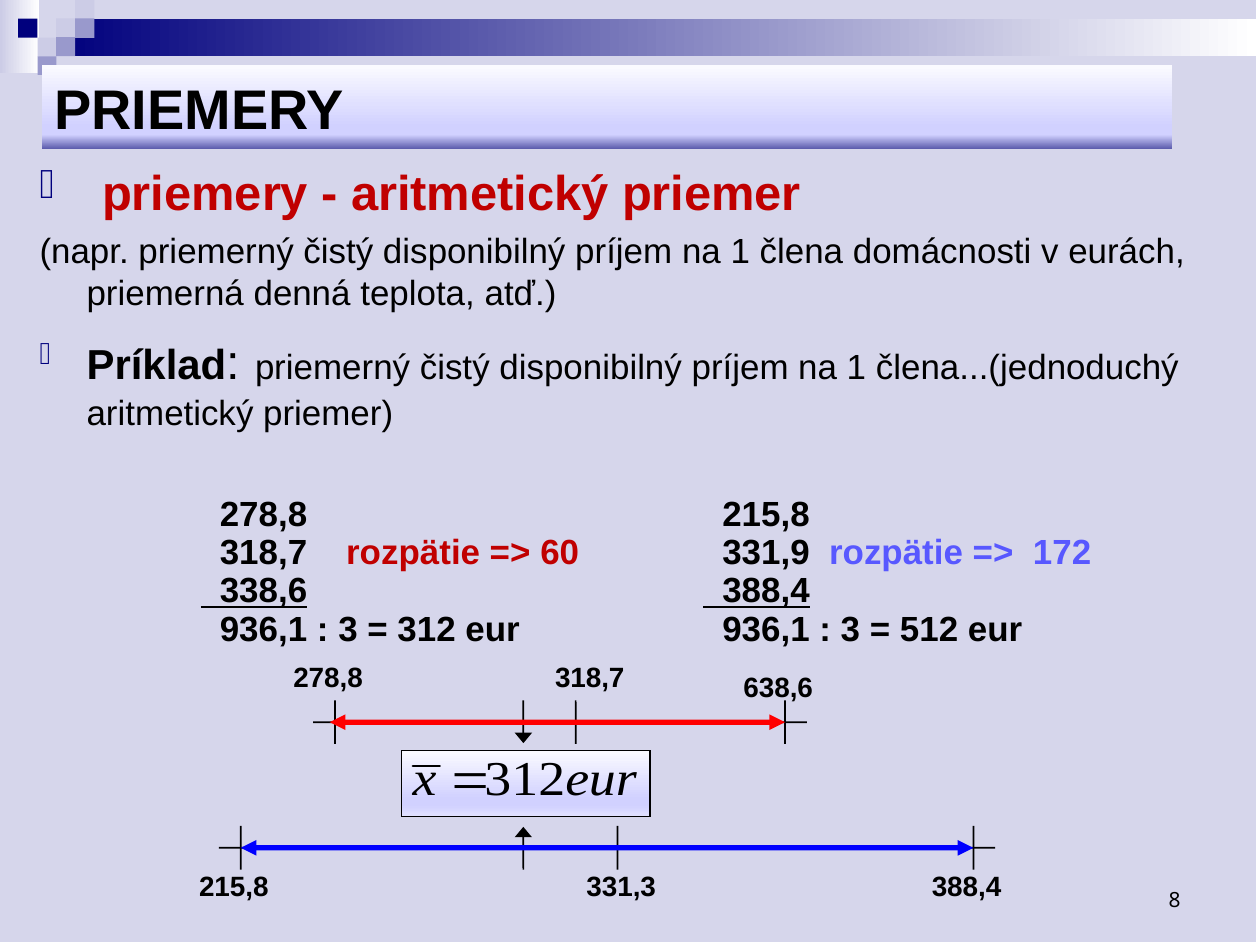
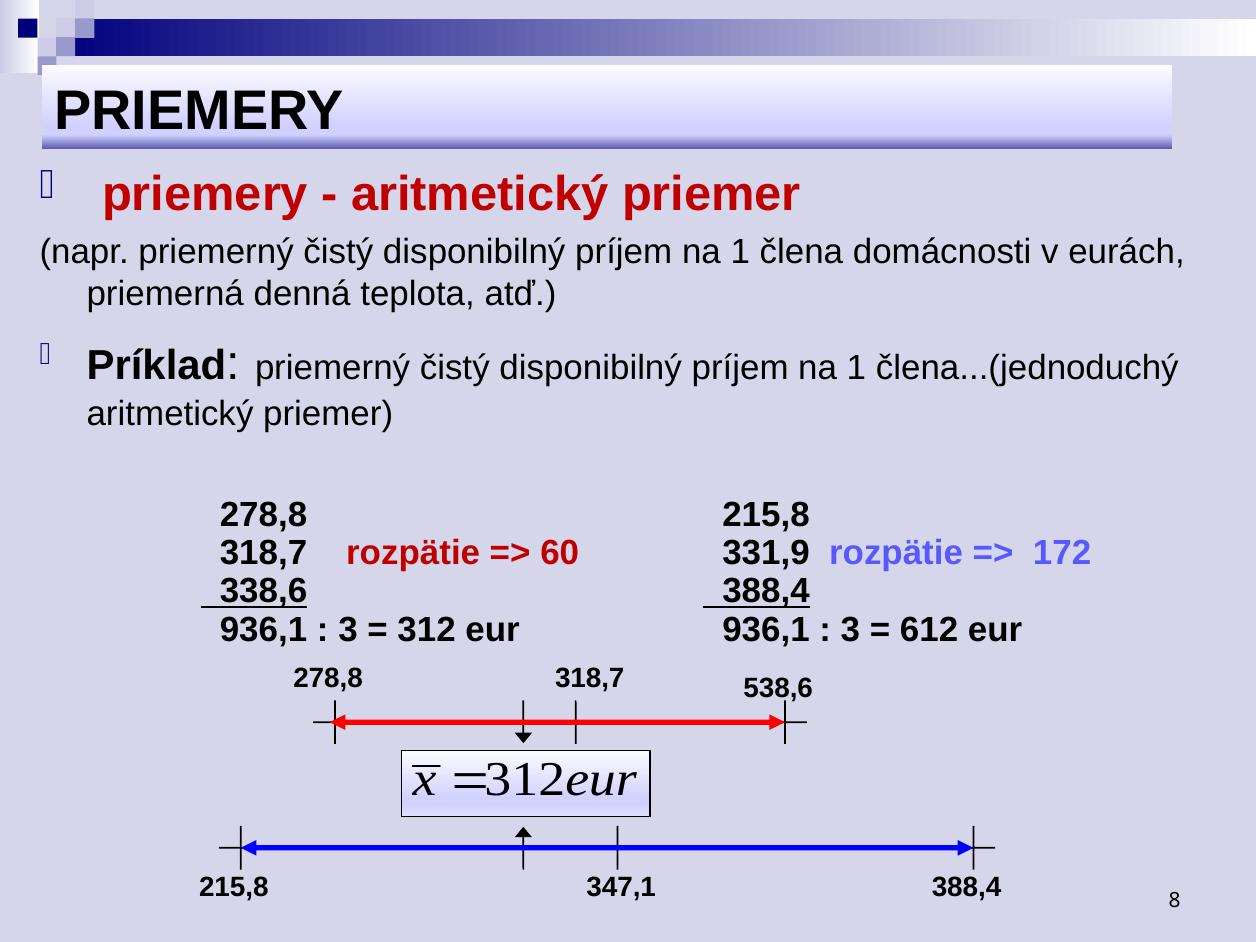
512: 512 -> 612 (929, 630)
638,6: 638,6 -> 538,6 (778, 689)
331,3: 331,3 -> 347,1 (621, 887)
